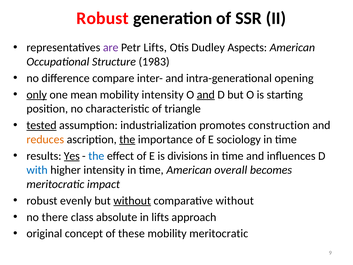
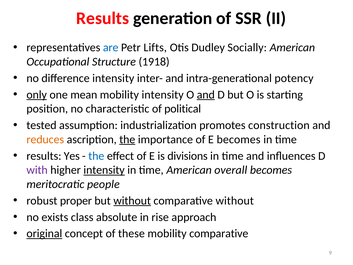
Robust: Robust -> Results (103, 18)
are colour: purple -> blue (111, 48)
Aspects: Aspects -> Socially (247, 48)
1983: 1983 -> 1918 (154, 62)
difference compare: compare -> intensity (113, 78)
opening: opening -> potency (294, 78)
triangle: triangle -> political (183, 109)
tested underline: present -> none (41, 125)
E sociology: sociology -> becomes (239, 139)
Yes underline: present -> none (72, 156)
with colour: blue -> purple (37, 170)
intensity underline: none -> present (104, 170)
impact: impact -> people (103, 184)
evenly: evenly -> proper (76, 200)
there: there -> exists (55, 217)
in lifts: lifts -> rise (160, 217)
original underline: none -> present (44, 233)
mobility meritocratic: meritocratic -> comparative (219, 233)
